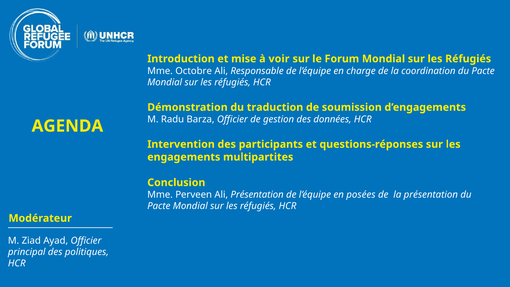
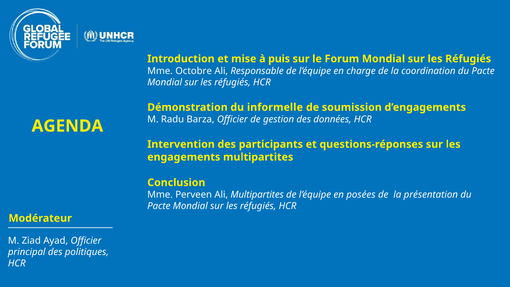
voir: voir -> puis (279, 59)
traduction: traduction -> informelle (275, 107)
Ali Présentation: Présentation -> Multipartites (257, 195)
